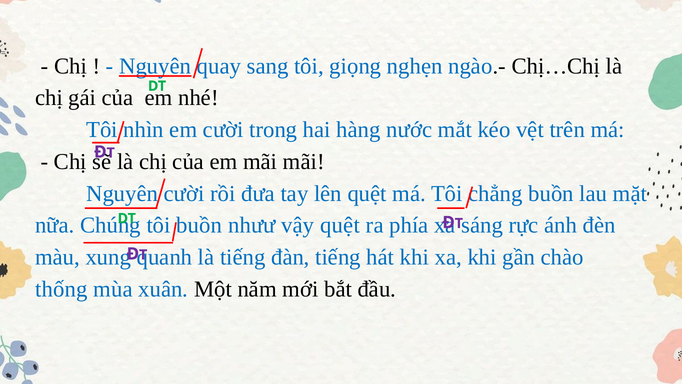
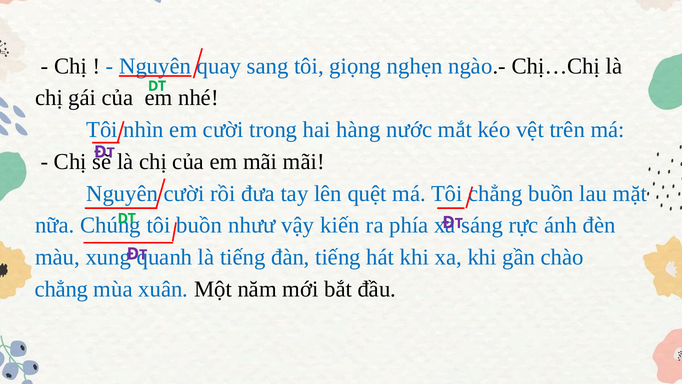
vậy quệt: quệt -> kiến (340, 225)
thống: thống -> chẳng (62, 289)
